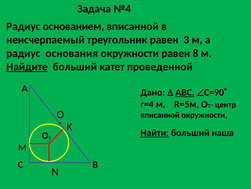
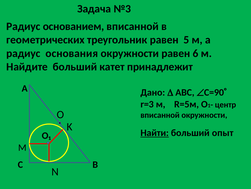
№4: №4 -> №3 (122, 9)
неисчерпаемый: неисчерпаемый -> геометрических (45, 40)
3: 3 -> 5 (186, 40)
8: 8 -> 6 (196, 53)
Найдите underline: present -> none (27, 67)
проведенной: проведенной -> принадлежит (160, 67)
АВС underline: present -> none (185, 92)
r=4: r=4 -> r=3 (147, 104)
наша: наша -> опыт (223, 132)
